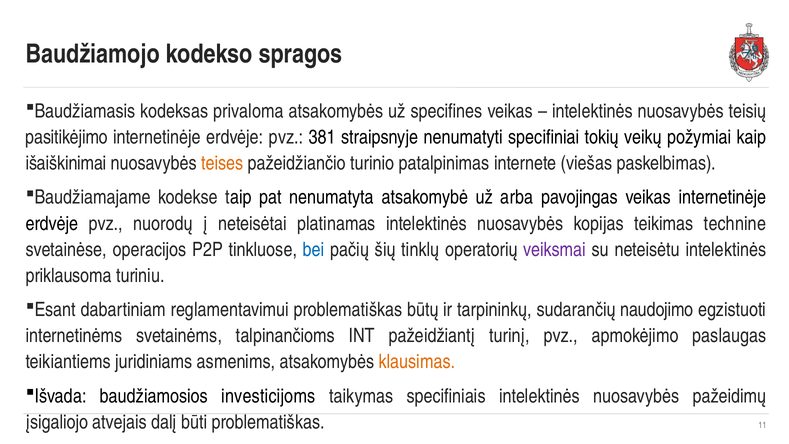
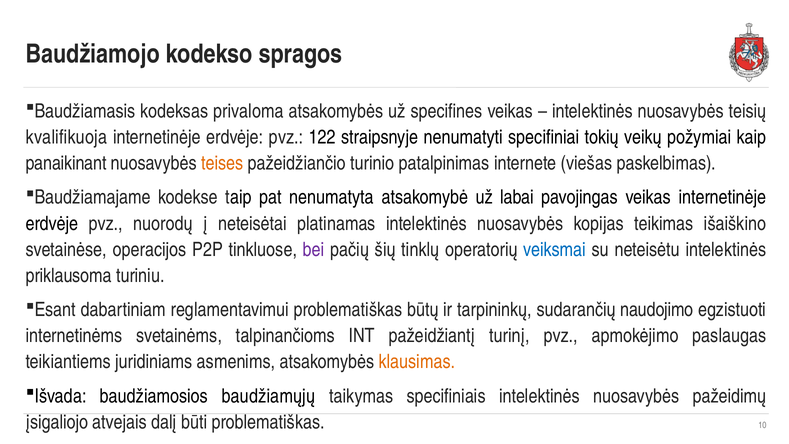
pasitikėjimo: pasitikėjimo -> kvalifikuoja (66, 137)
381: 381 -> 122 (322, 137)
išaiškinimai: išaiškinimai -> panaikinant (66, 163)
arba: arba -> labai (517, 197)
technine: technine -> išaiškino (735, 223)
bei colour: blue -> purple (314, 249)
veiksmai colour: purple -> blue (555, 249)
investicijoms: investicijoms -> baudžiamųjų (268, 396)
11: 11 -> 10 (762, 425)
